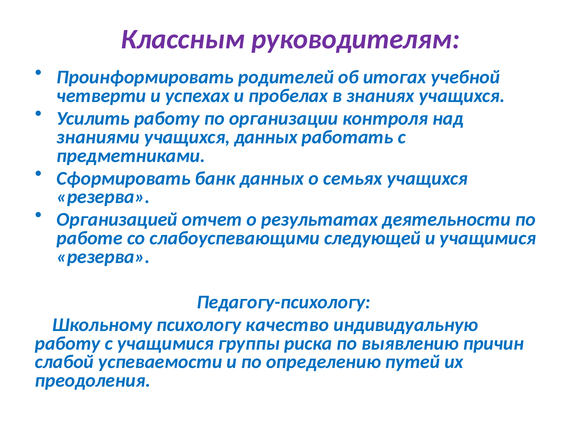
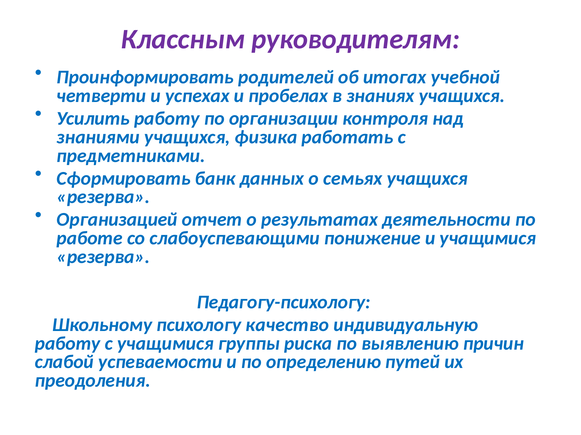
учащихся данных: данных -> физика (266, 137)
следующей: следующей -> понижение (372, 239)
